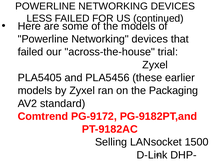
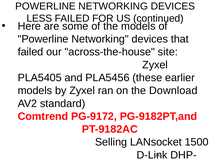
trial: trial -> site (168, 52)
Packaging: Packaging -> Download (173, 90)
